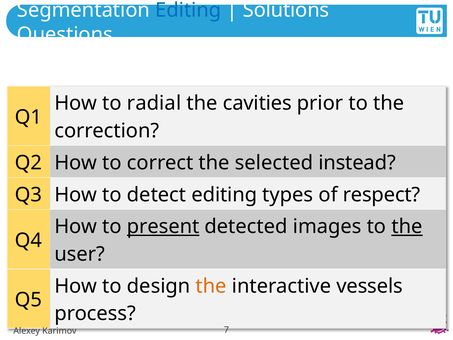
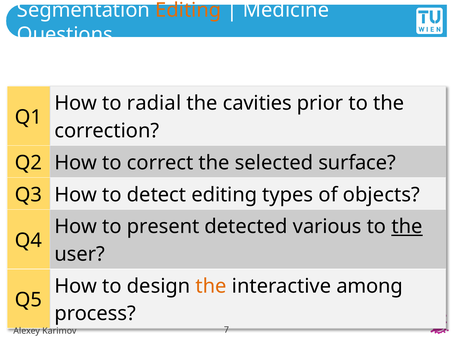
Editing colour: blue -> orange (188, 10)
Solutions: Solutions -> Medicine (286, 10)
instead: instead -> surface (357, 163)
respect: respect -> objects (381, 195)
present underline: present -> none (163, 227)
images: images -> various (327, 227)
vessels: vessels -> among (370, 286)
